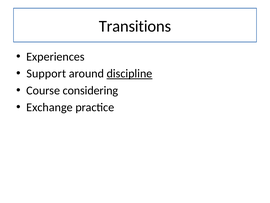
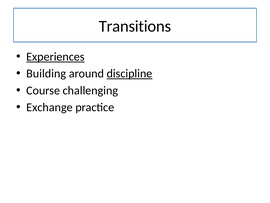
Experiences underline: none -> present (55, 57)
Support: Support -> Building (46, 73)
considering: considering -> challenging (90, 90)
